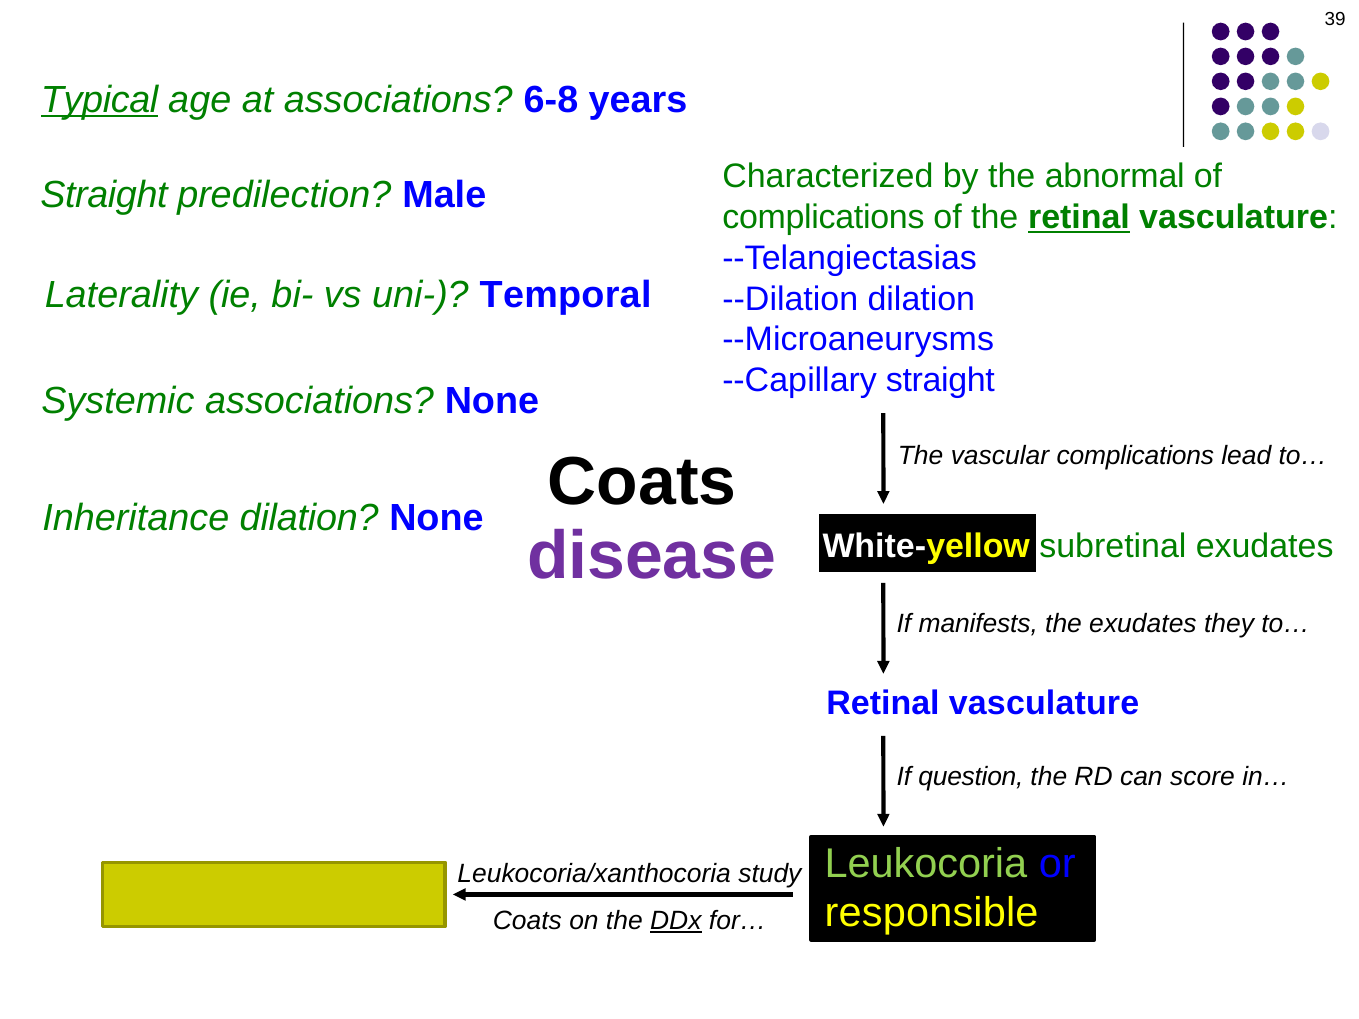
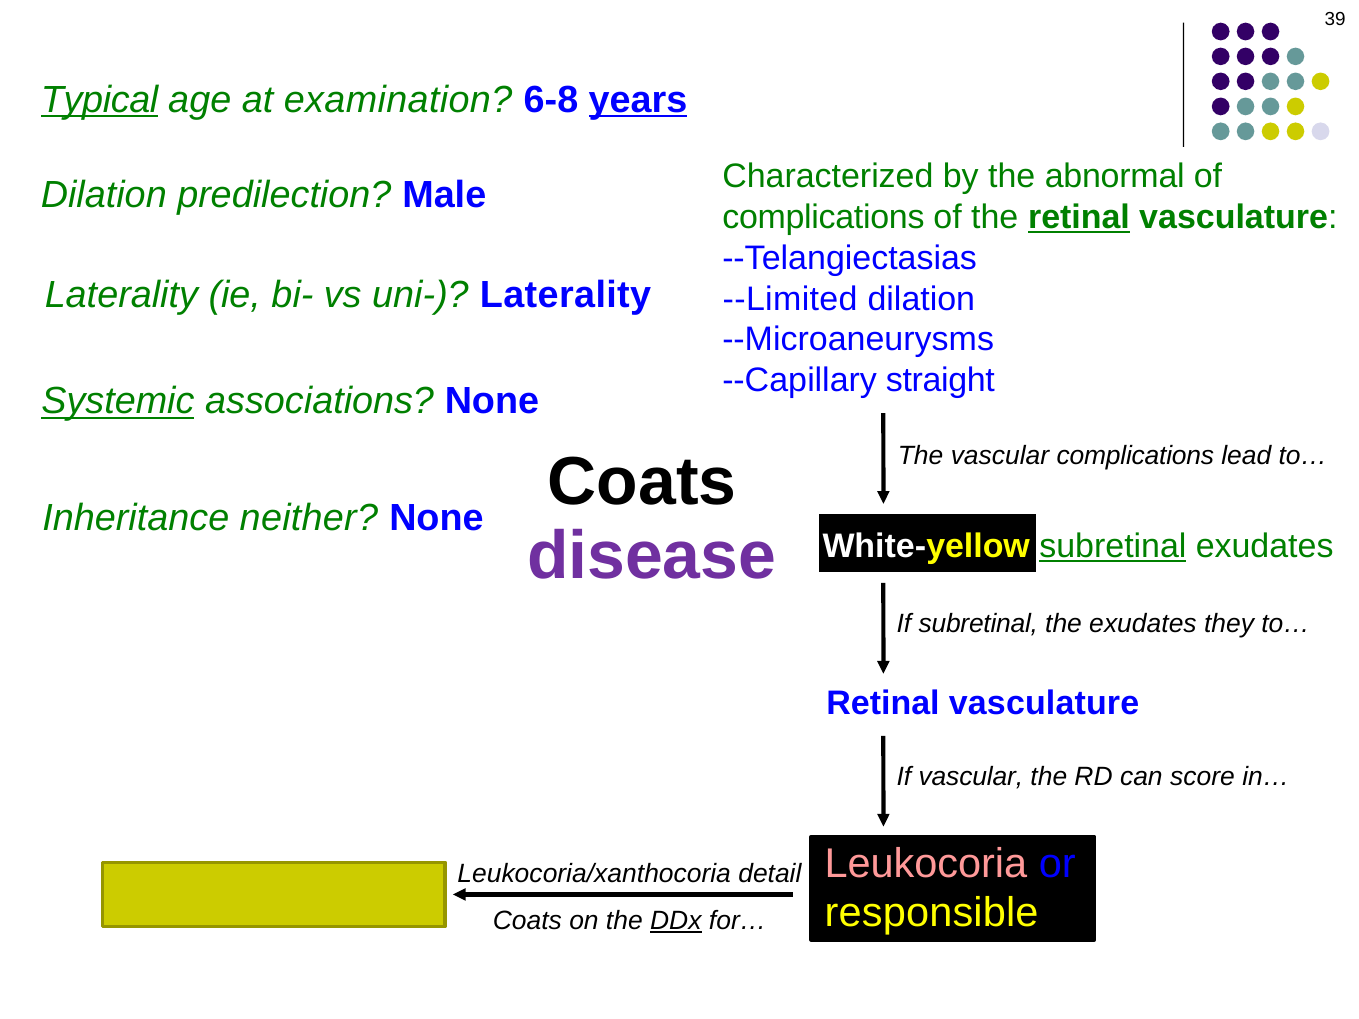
at associations: associations -> examination (398, 100)
years underline: none -> present (638, 100)
Straight: Straight -> Dilation (104, 195)
uni- Temporal: Temporal -> Laterality (566, 296)
--Dilation: --Dilation -> --Limited (790, 299)
Systemic underline: none -> present (118, 401)
Inheritance dilation: dilation -> neither (309, 518)
subretinal underline: none -> present (1113, 547)
If manifests: manifests -> subretinal (978, 624)
If question: question -> vascular (971, 777)
Leukocoria colour: light green -> pink (926, 864)
study: study -> detail (770, 874)
